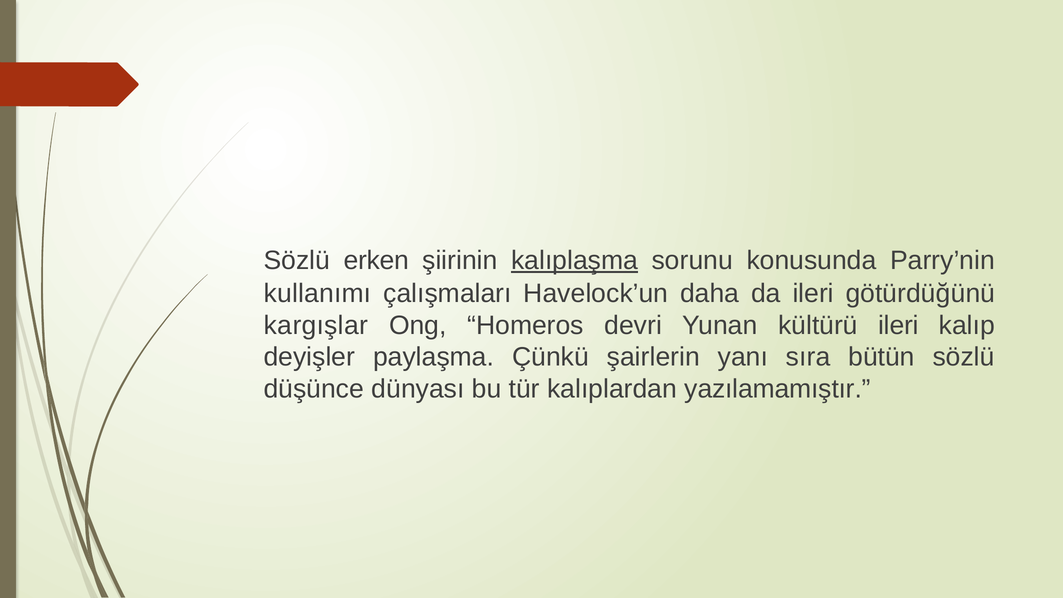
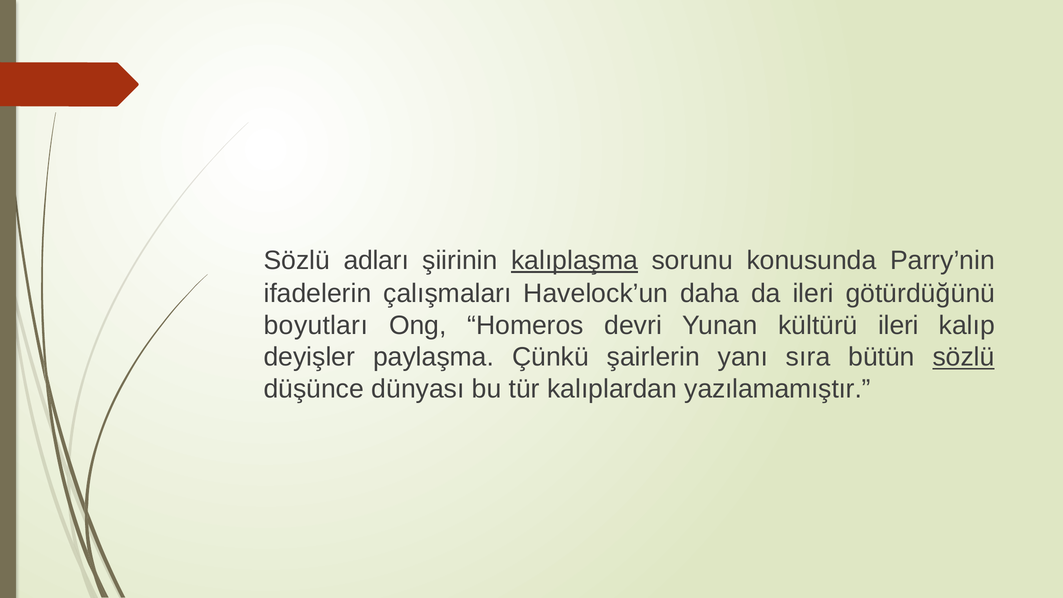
erken: erken -> adları (376, 261)
kullanımı: kullanımı -> ifadelerin (318, 293)
kargışlar: kargışlar -> boyutları (316, 325)
sözlü underline: none -> present (964, 357)
